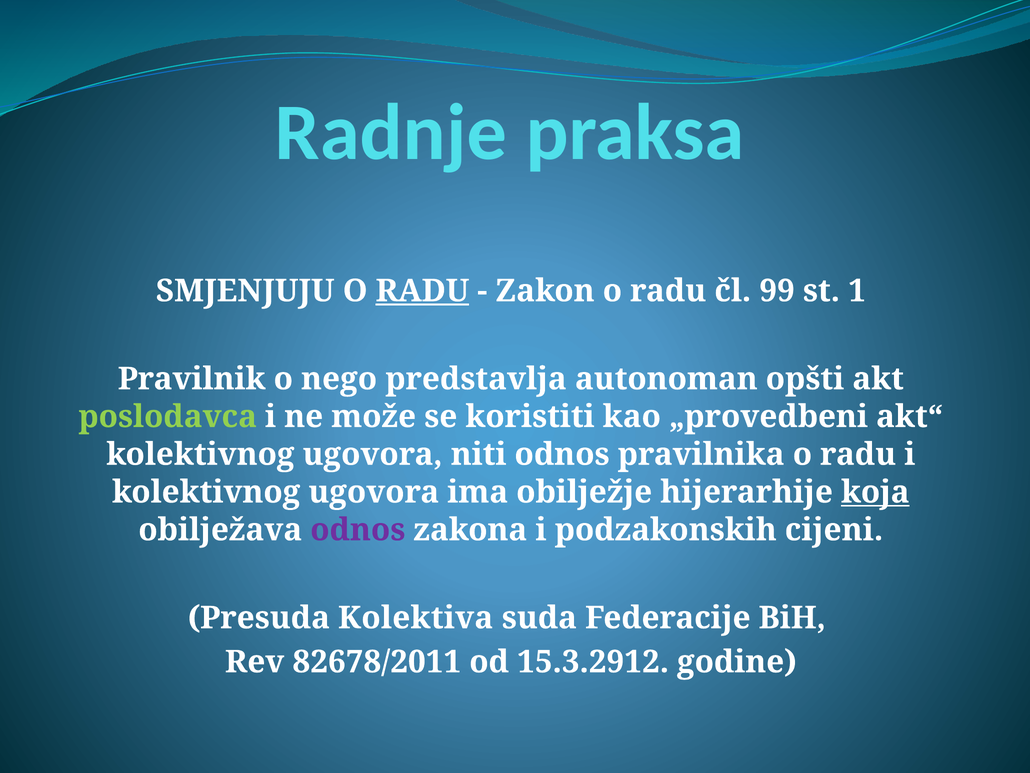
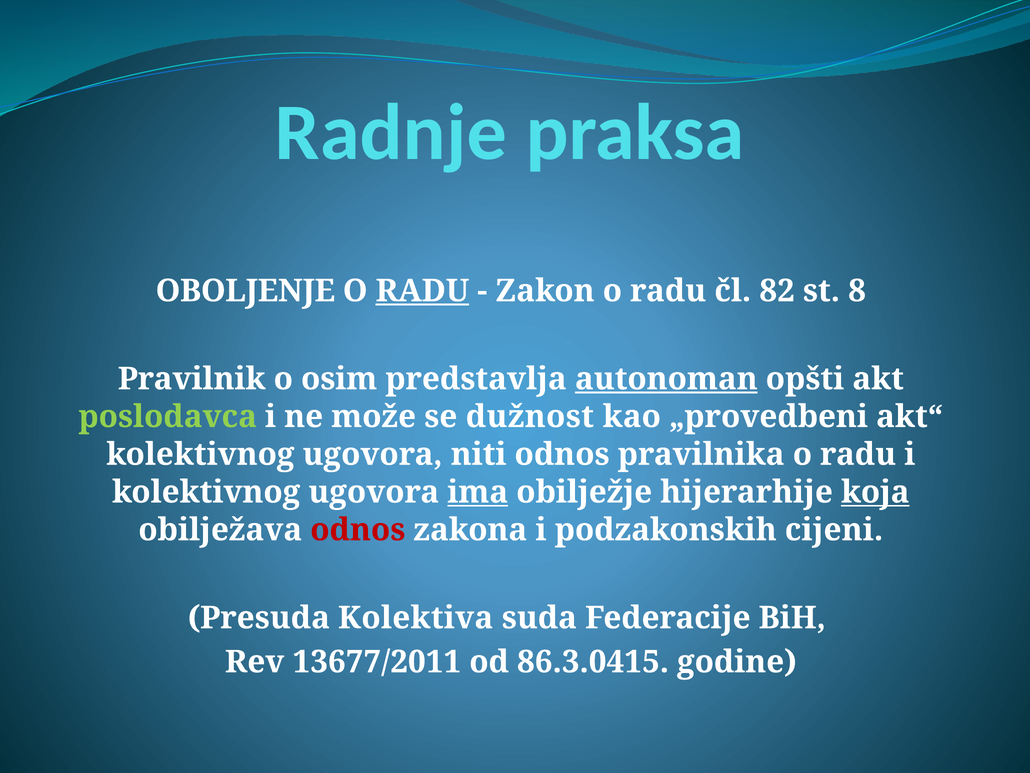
SMJENJUJU: SMJENJUJU -> OBOLJENJE (245, 291)
99: 99 -> 82 (777, 291)
1: 1 -> 8 (857, 291)
nego: nego -> osim (339, 379)
autonoman underline: none -> present (666, 379)
koristiti: koristiti -> dužnost (530, 416)
ima underline: none -> present (478, 492)
odnos colour: purple -> red (358, 530)
82678/2011: 82678/2011 -> 13677/2011 (377, 662)
15.3.2912: 15.3.2912 -> 86.3.0415 (593, 662)
